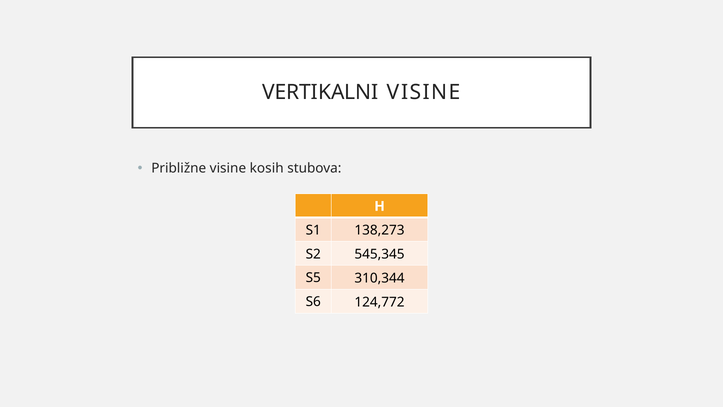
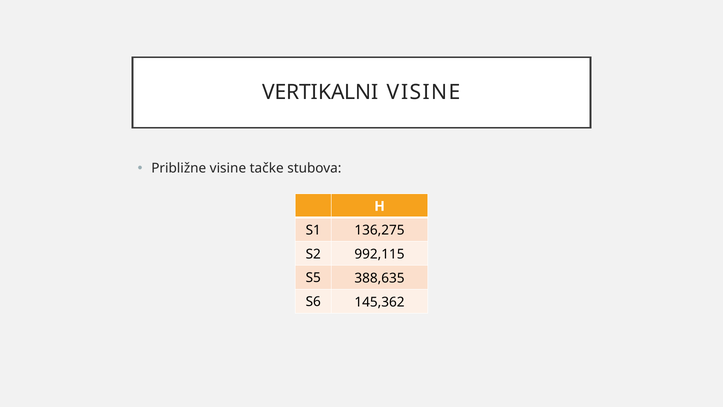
kosih: kosih -> tačke (267, 168)
138,273: 138,273 -> 136,275 (380, 230)
545,345: 545,345 -> 992,115 (380, 254)
310,344: 310,344 -> 388,635 (380, 278)
124,772: 124,772 -> 145,362 (380, 302)
